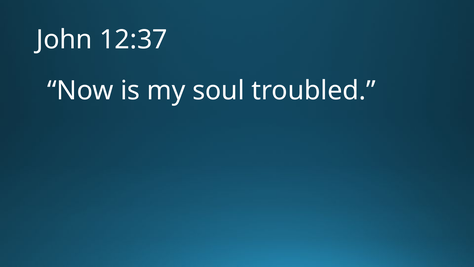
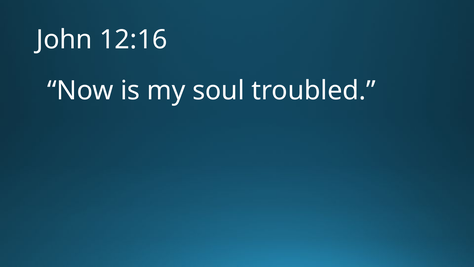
12:37: 12:37 -> 12:16 (133, 40)
